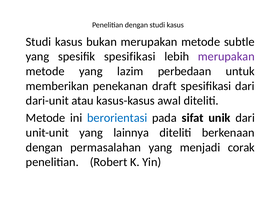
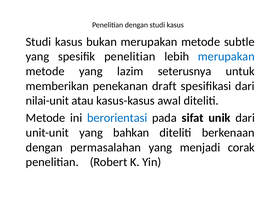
spesifik spesifikasi: spesifikasi -> penelitian (130, 57)
merupakan colour: purple -> blue (226, 57)
perbedaan: perbedaan -> seterusnya (185, 71)
dari-unit: dari-unit -> nilai-unit (47, 101)
lainnya: lainnya -> bahkan (131, 133)
